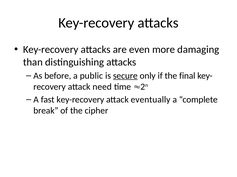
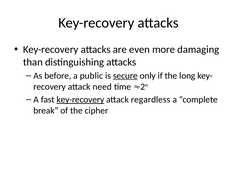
final: final -> long (187, 76)
key-recovery underline: none -> present (80, 100)
eventually: eventually -> regardless (151, 100)
